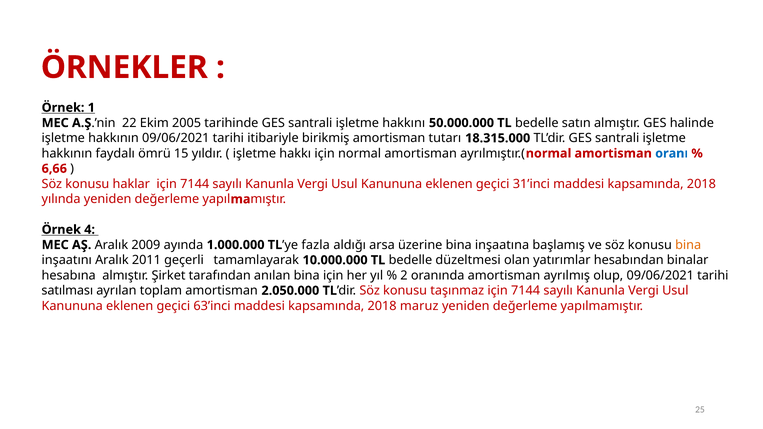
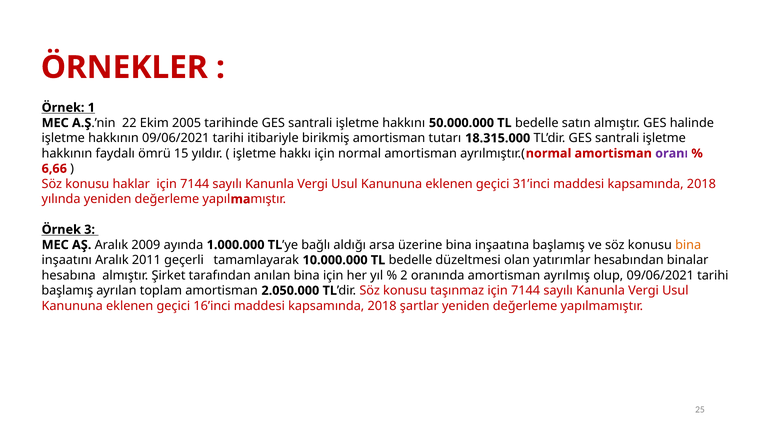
oranı colour: blue -> purple (672, 153)
4: 4 -> 3 (90, 230)
fazla: fazla -> bağlı (316, 245)
satılması: satılması -> başlamış (67, 291)
63’inci: 63’inci -> 16’inci (212, 306)
maruz: maruz -> şartlar (419, 306)
